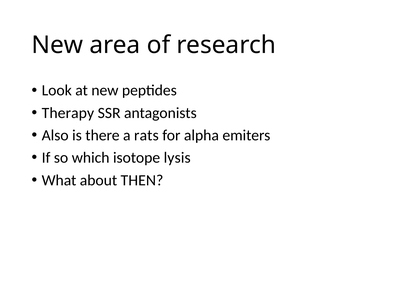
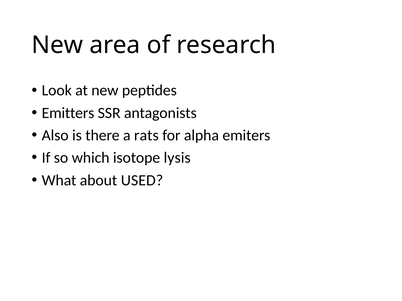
Therapy: Therapy -> Emitters (68, 113)
THEN: THEN -> USED (142, 181)
